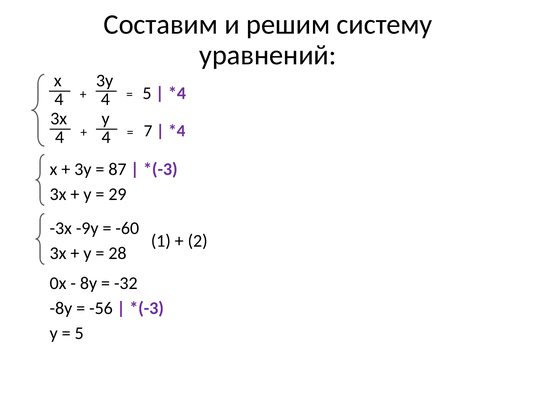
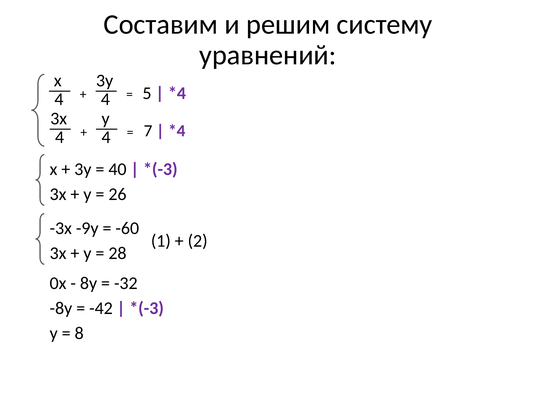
87: 87 -> 40 (117, 169)
29: 29 -> 26 (117, 194)
-56: -56 -> -42 (101, 308)
5: 5 -> 8 (79, 333)
